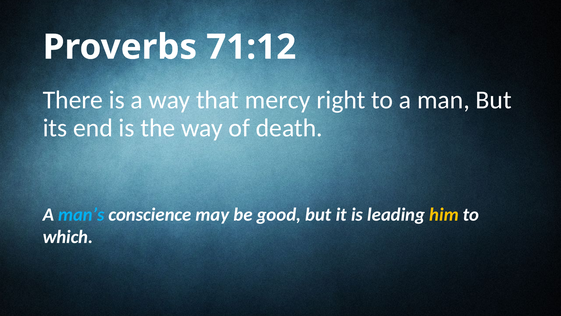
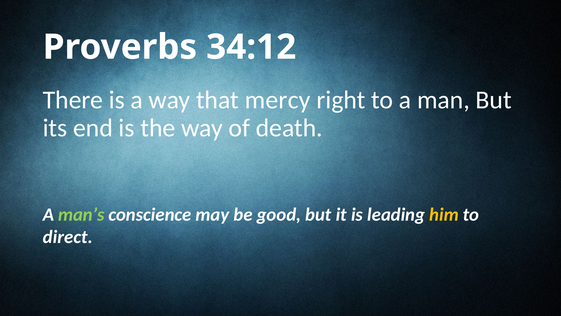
71:12: 71:12 -> 34:12 (251, 47)
man’s colour: light blue -> light green (81, 214)
which: which -> direct (68, 237)
